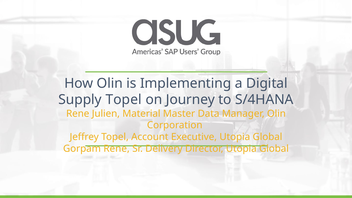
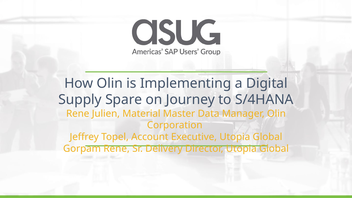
Supply Topel: Topel -> Spare (124, 100)
